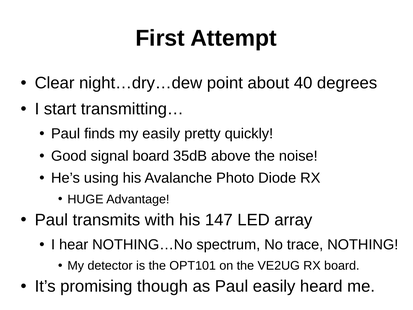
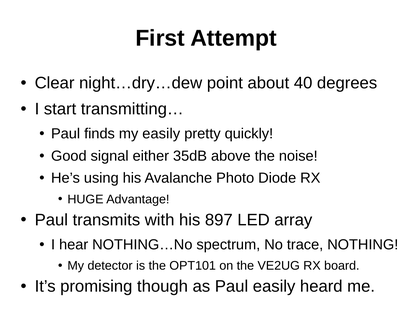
signal board: board -> either (151, 156)
147: 147 -> 897 (219, 220)
